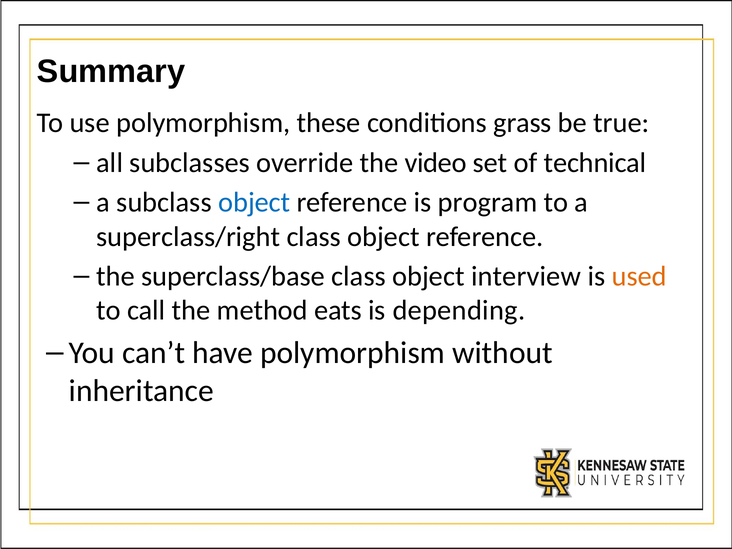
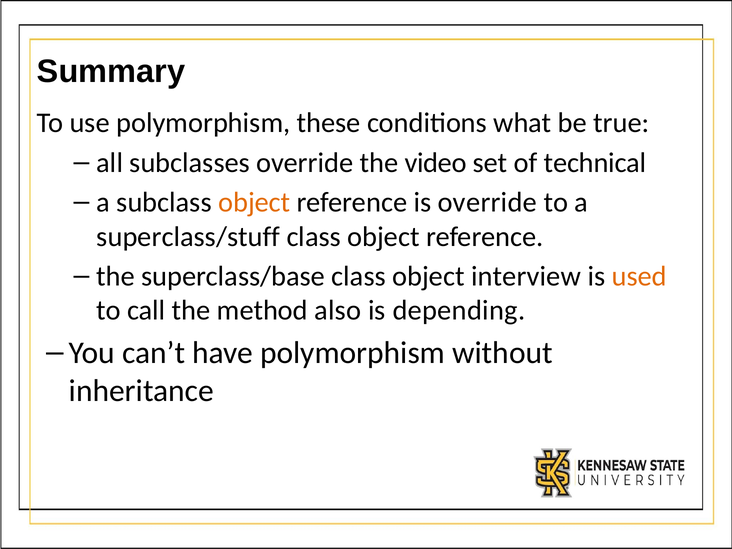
grass: grass -> what (522, 123)
object colour: blue -> orange (254, 203)
is program: program -> override (487, 203)
superclass/right: superclass/right -> superclass/stuff (188, 237)
eats: eats -> also (338, 311)
